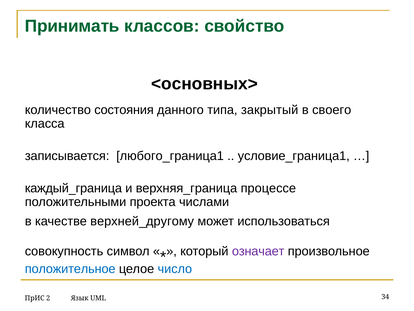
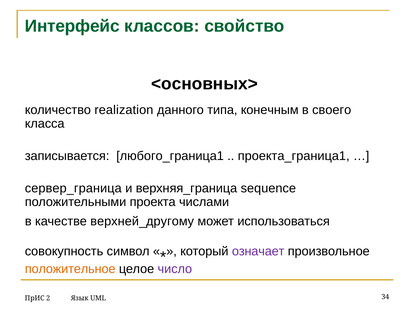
Принимать: Принимать -> Интерфейс (72, 26)
состояния: состояния -> realization (124, 110)
закрытый: закрытый -> конечным (270, 110)
условие_граница1: условие_граница1 -> проекта_граница1 (294, 156)
каждый_граница: каждый_граница -> сервер_граница (73, 188)
процессе: процессе -> sequence (268, 188)
положительное colour: blue -> orange (70, 269)
число colour: blue -> purple (175, 269)
